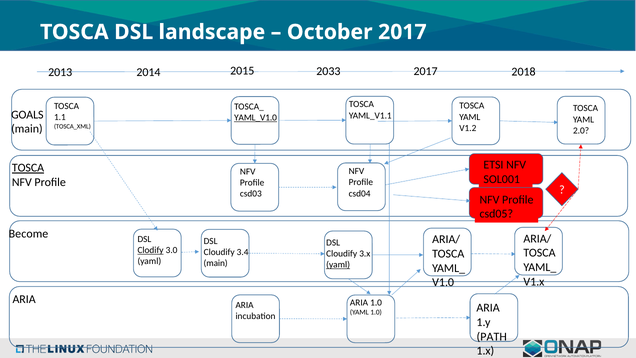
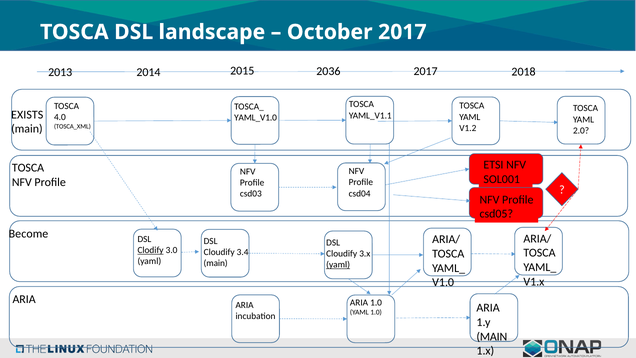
2033: 2033 -> 2036 (328, 71)
GOALS: GOALS -> EXISTS (27, 115)
1.1: 1.1 -> 4.0 (60, 117)
YAML_V1.0 underline: present -> none (256, 118)
TOSCA underline: present -> none (28, 168)
PATH: PATH -> MAIN (492, 336)
